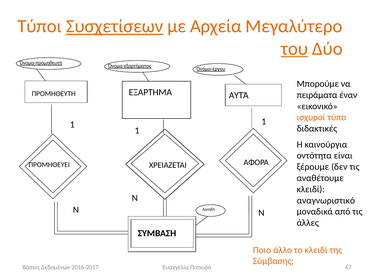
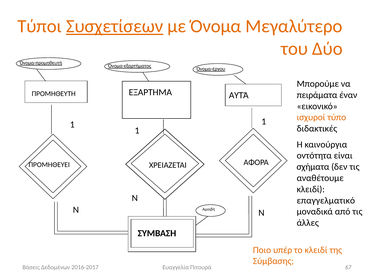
Αρχεία: Αρχεία -> Όνομα (216, 26)
του underline: present -> none (294, 49)
ξέρουμε: ξέρουμε -> σχήματα (313, 167)
αναγνωριστικό: αναγνωριστικό -> επαγγελματικό (326, 201)
άλλο: άλλο -> υπέρ (283, 250)
